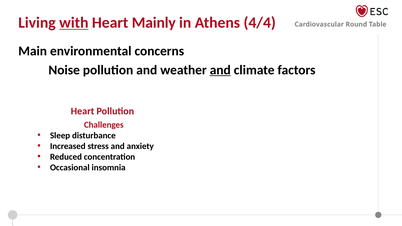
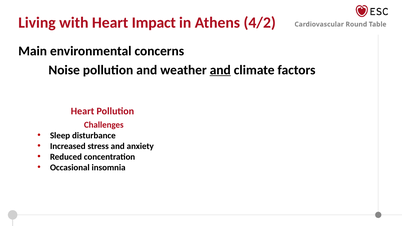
with underline: present -> none (74, 23)
Mainly: Mainly -> Impact (154, 23)
4/4: 4/4 -> 4/2 (260, 23)
